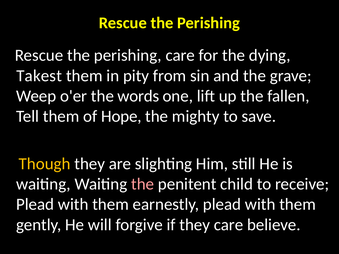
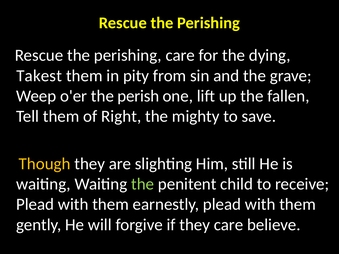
words: words -> perish (138, 96)
Hope: Hope -> Right (121, 116)
the colour: pink -> light green (143, 184)
